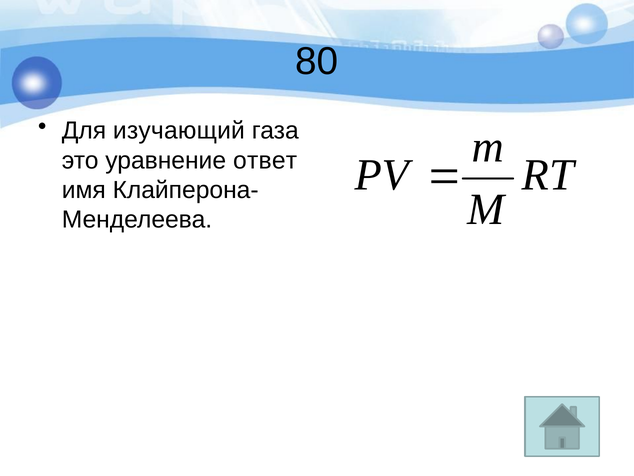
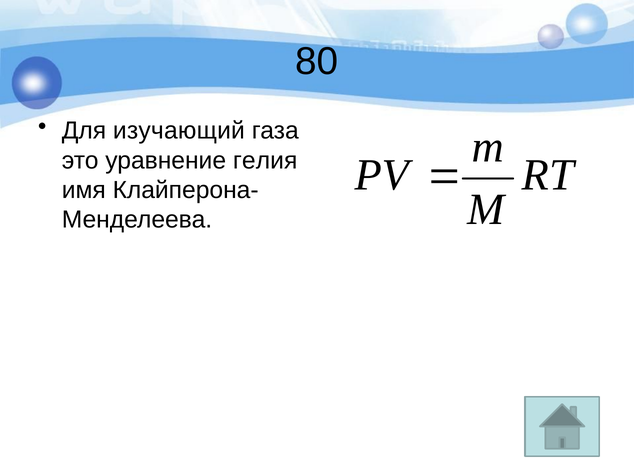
ответ: ответ -> гелия (265, 160)
